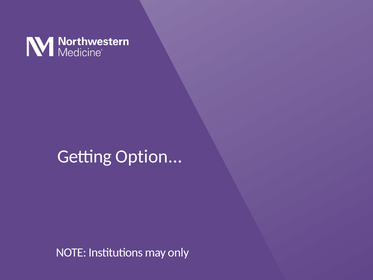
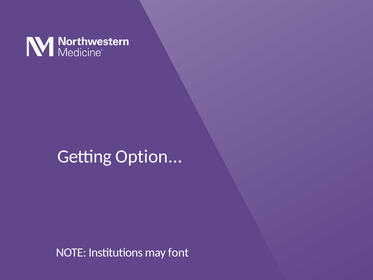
only: only -> font (178, 252)
